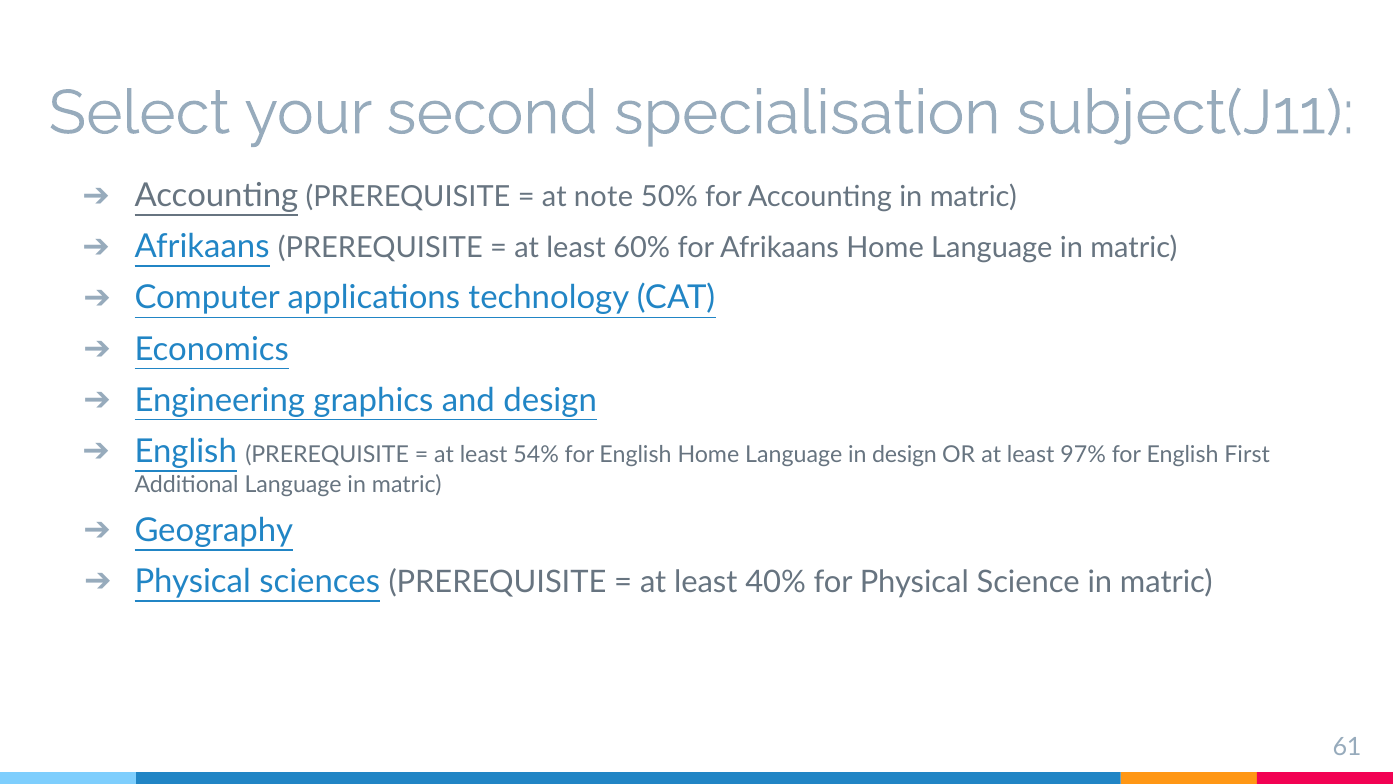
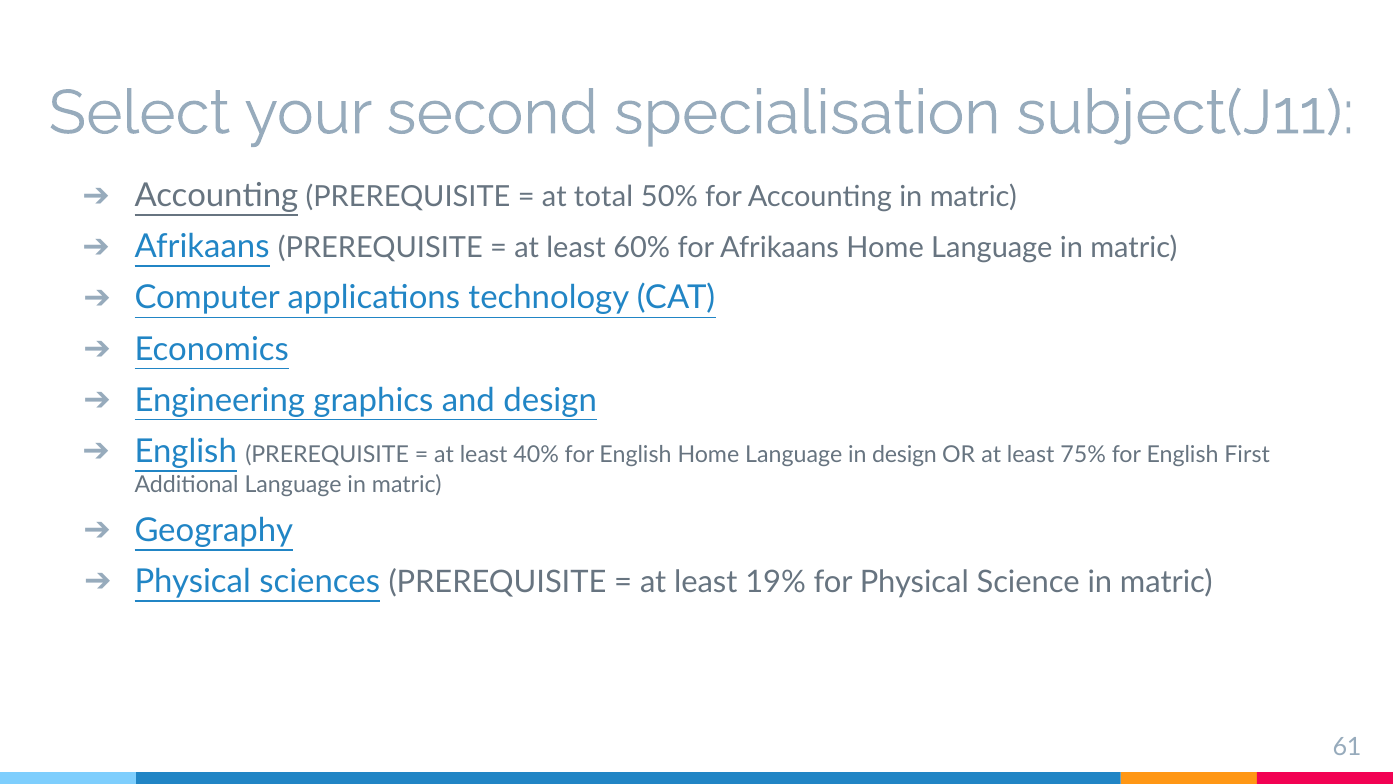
note: note -> total (604, 197)
54%: 54% -> 40% (536, 454)
97%: 97% -> 75% (1083, 454)
40%: 40% -> 19% (776, 582)
